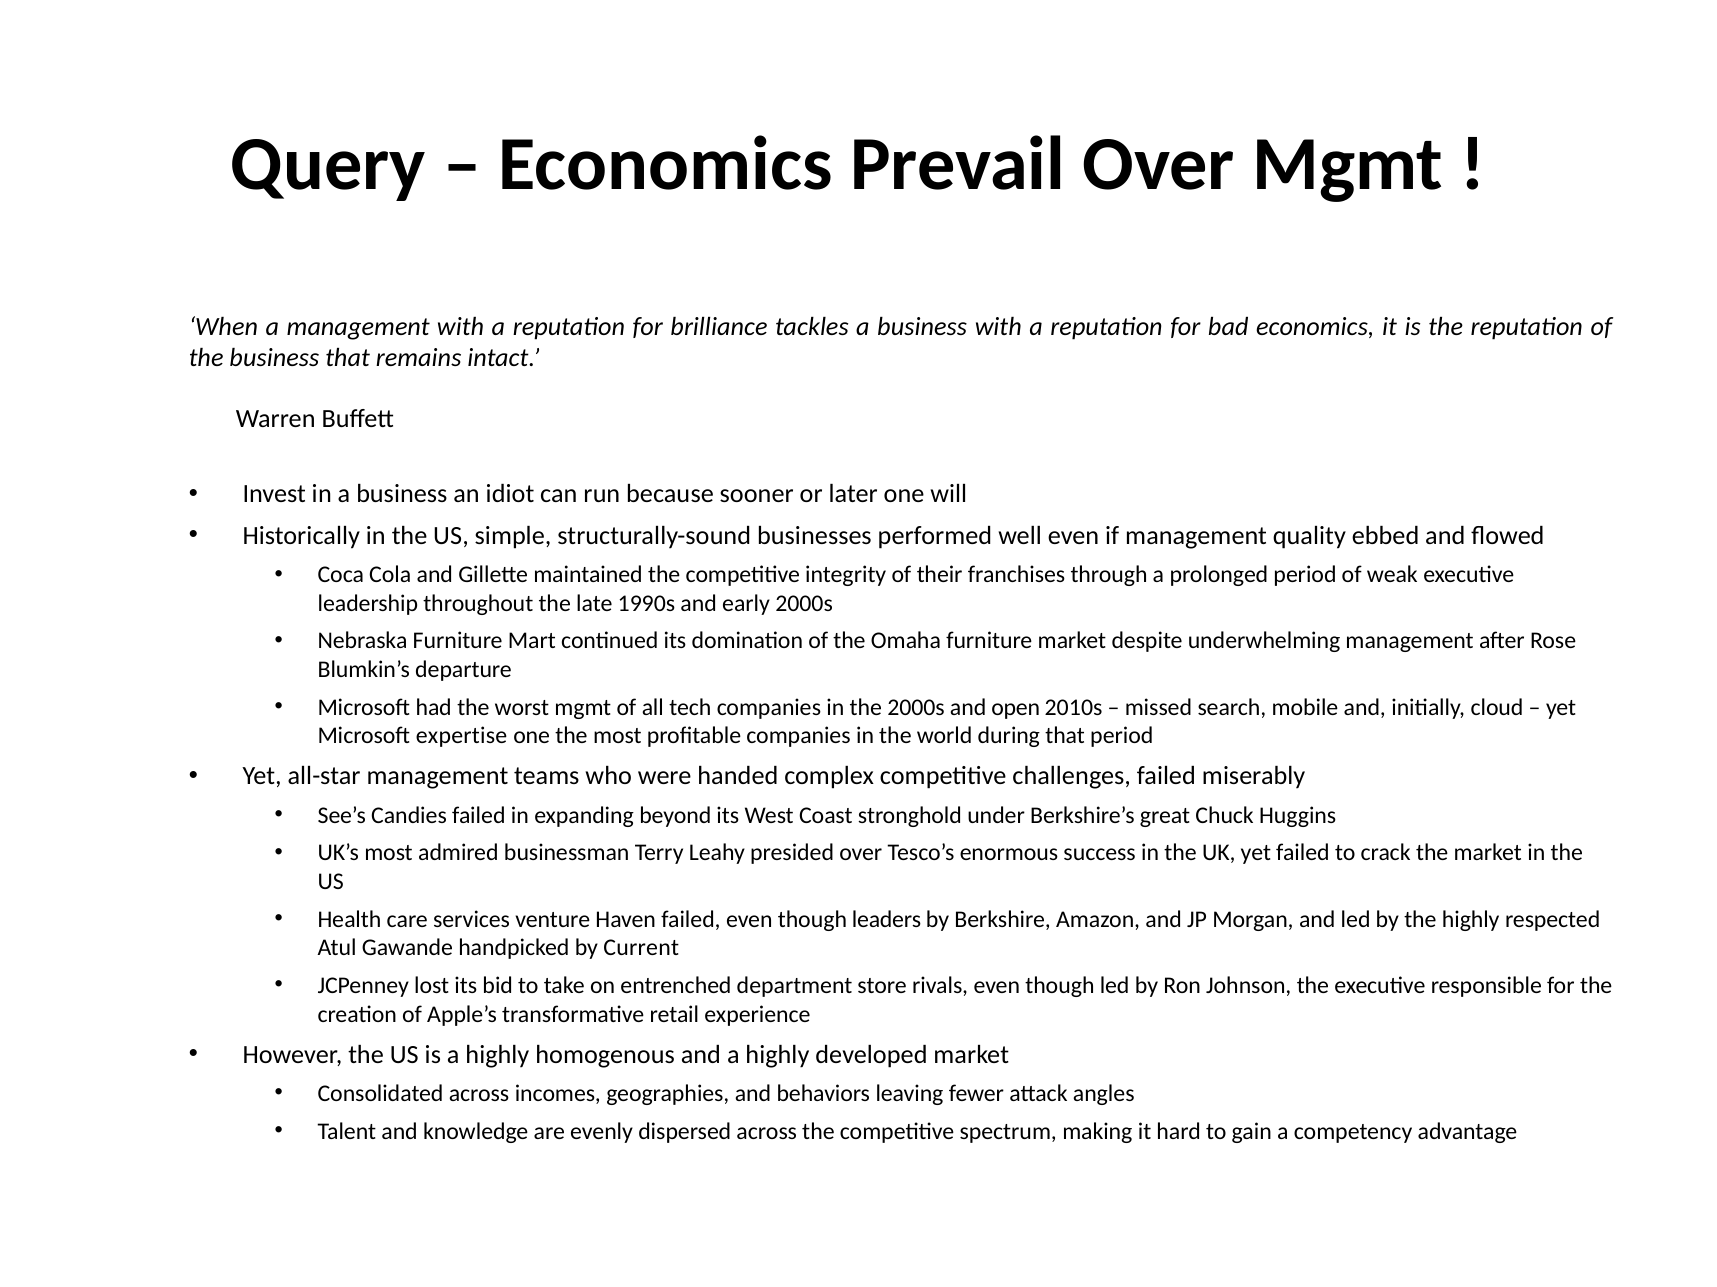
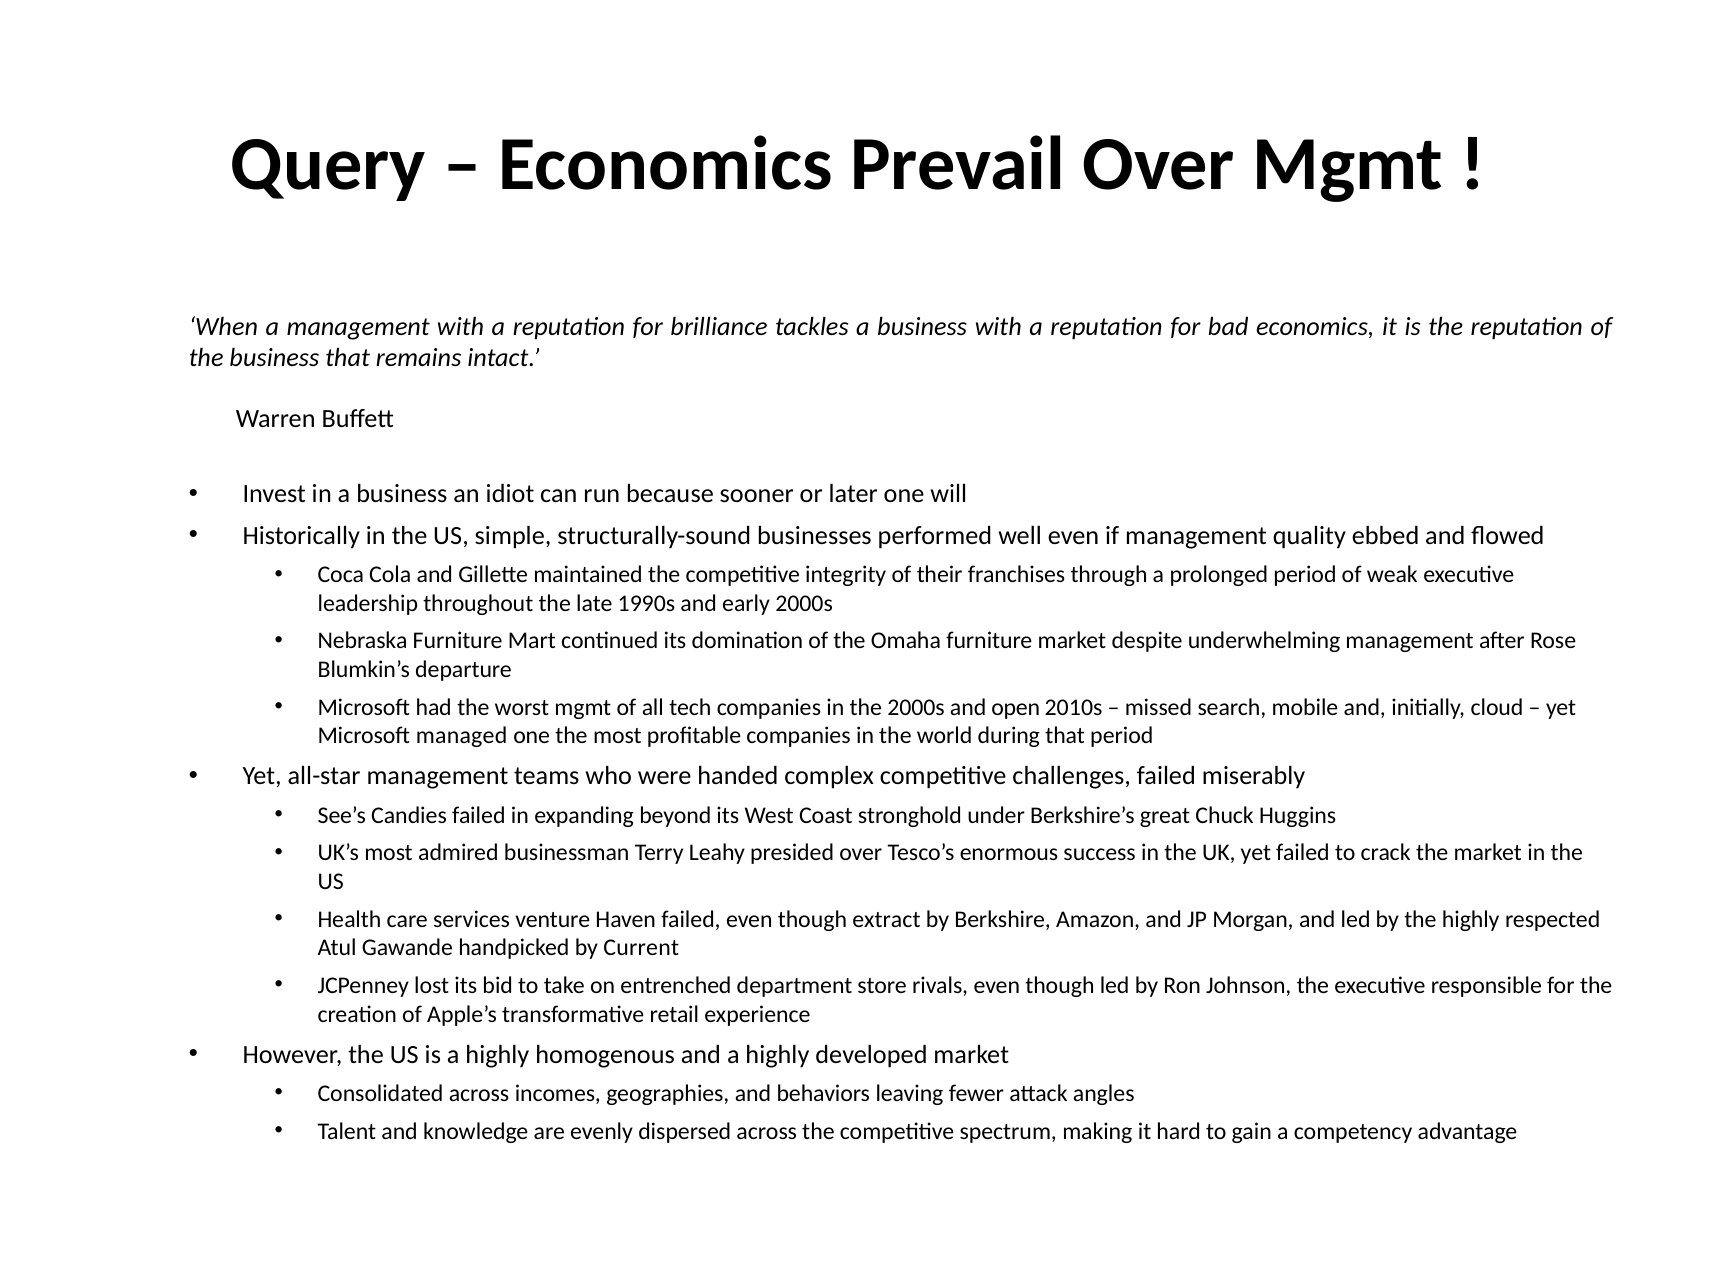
expertise: expertise -> managed (462, 737)
leaders: leaders -> extract (886, 920)
